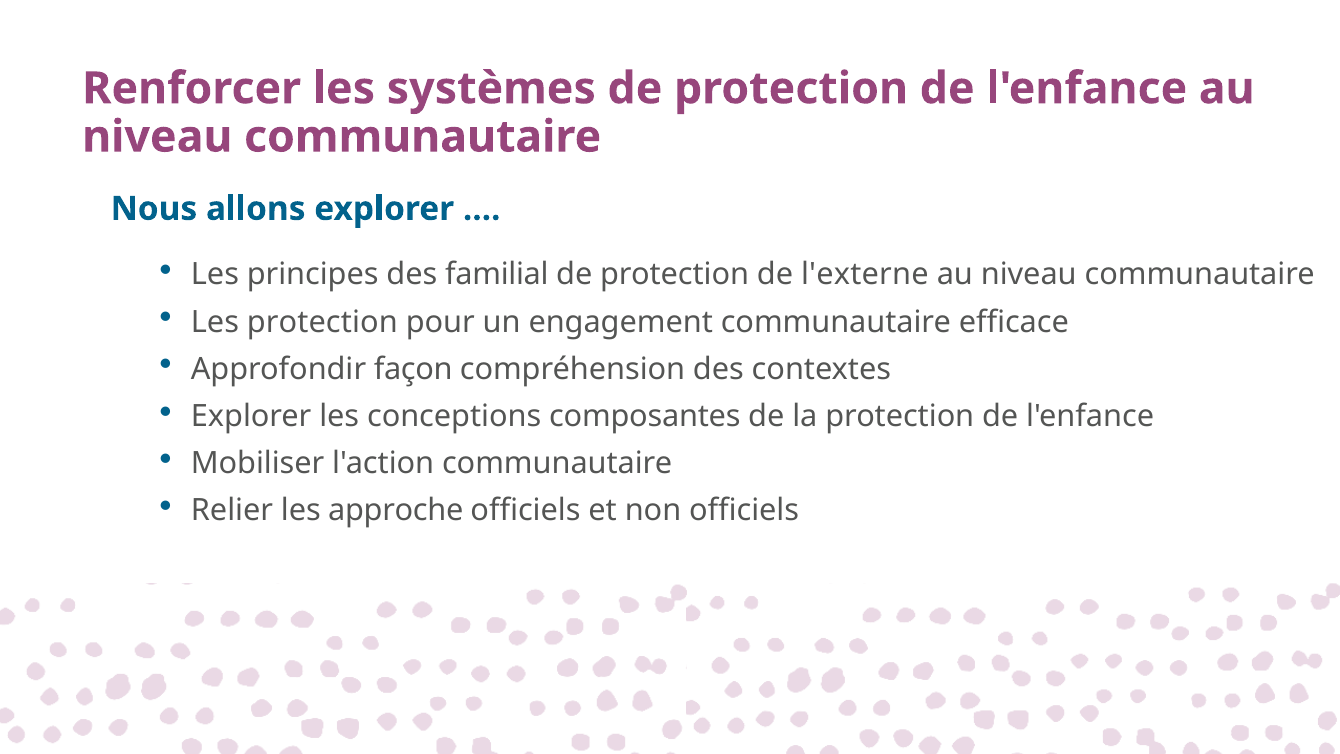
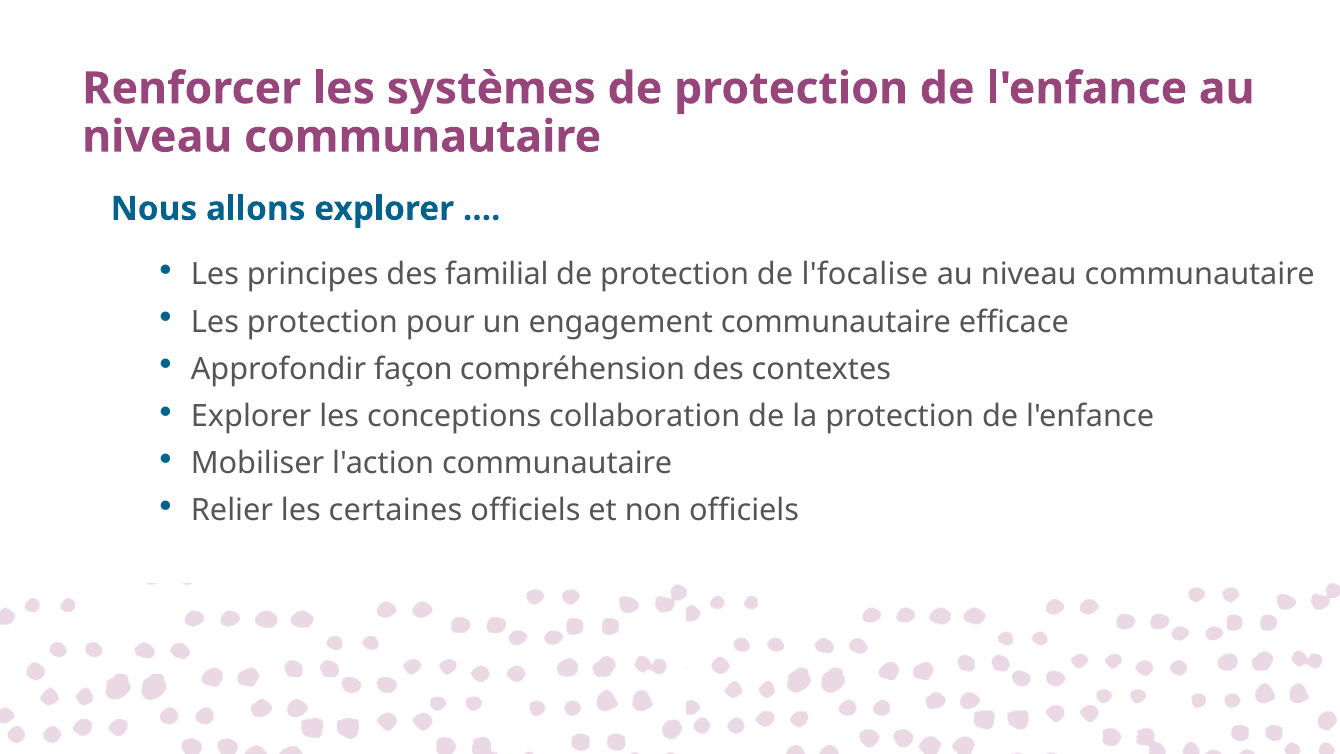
l'externe: l'externe -> l'focalise (865, 275)
composantes: composantes -> collaboration (645, 416)
approche: approche -> certaines (396, 510)
